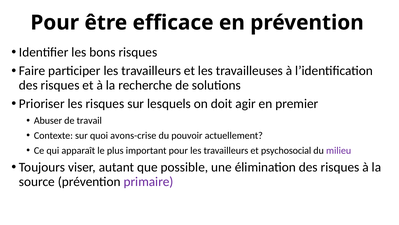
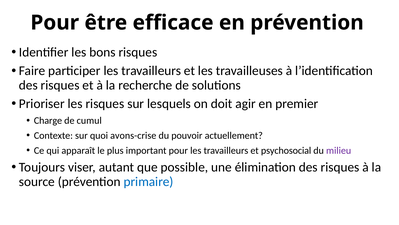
Abuser: Abuser -> Charge (48, 120)
travail: travail -> cumul (89, 120)
primaire colour: purple -> blue (149, 181)
